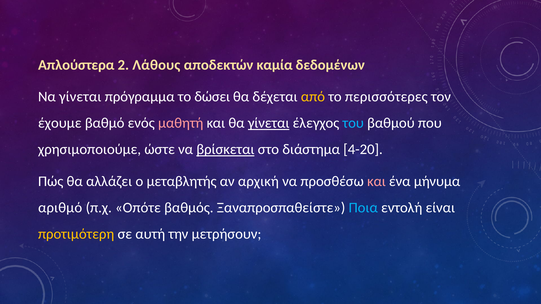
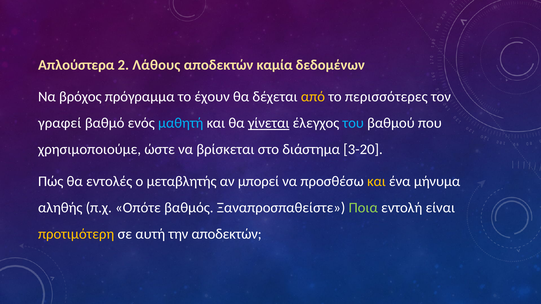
Να γίνεται: γίνεται -> βρόχος (80, 97)
δώσει: δώσει -> έχουν (212, 97)
έχουμε: έχουμε -> γραφεί (60, 123)
μαθητή colour: pink -> light blue (181, 123)
βρίσκεται underline: present -> none (225, 150)
4-20: 4-20 -> 3-20 (363, 150)
αλλάζει: αλλάζει -> εντολές (109, 182)
αρχική: αρχική -> μπορεί (259, 182)
και colour: pink -> yellow (376, 182)
αριθμό: αριθμό -> αληθής (60, 208)
Ποια colour: light blue -> light green (363, 208)
την μετρήσουν: μετρήσουν -> αποδεκτών (227, 234)
